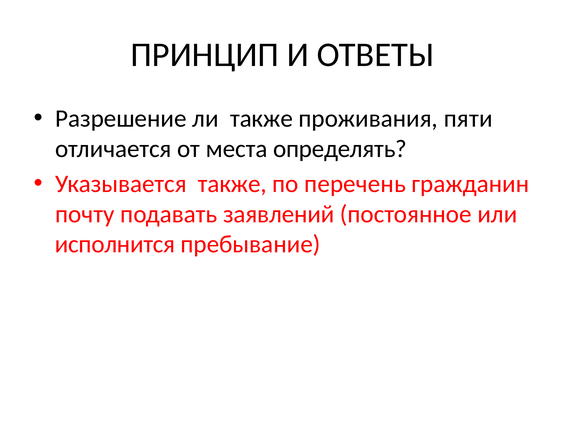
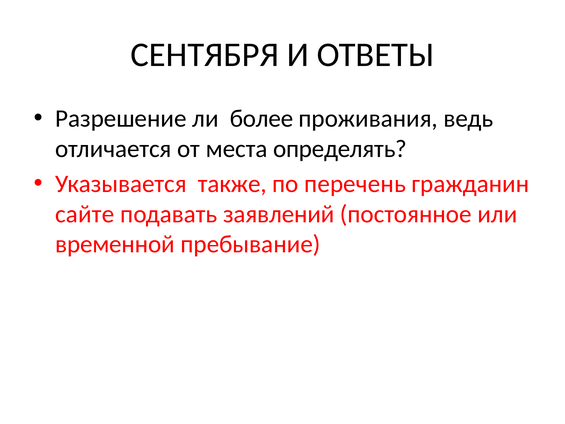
ПРИНЦИП: ПРИНЦИП -> СЕНТЯБРЯ (205, 55)
ли также: также -> более (262, 119)
пяти: пяти -> ведь (468, 119)
почту: почту -> сайте (85, 214)
исполнится: исполнится -> временной (115, 244)
